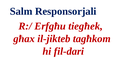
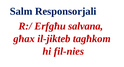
tiegħek: tiegħek -> salvana (86, 26)
fil-dari: fil-dari -> fil-nies (69, 51)
